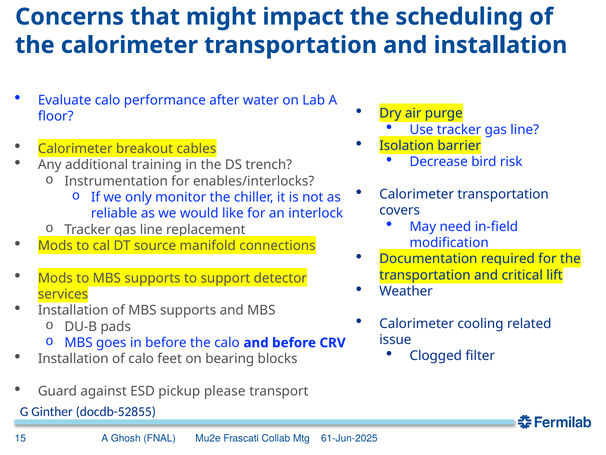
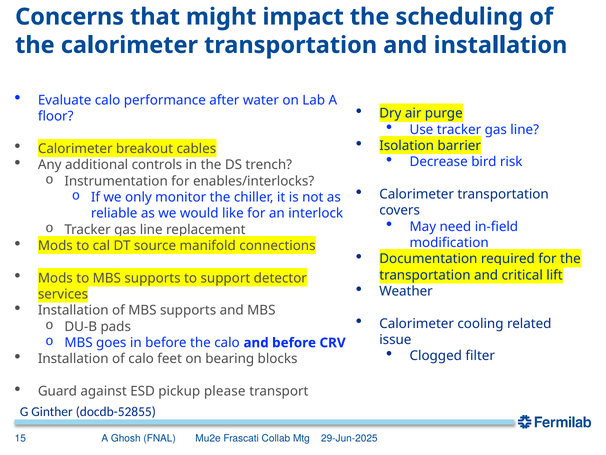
training: training -> controls (157, 165)
61-Jun-2025: 61-Jun-2025 -> 29-Jun-2025 (349, 438)
